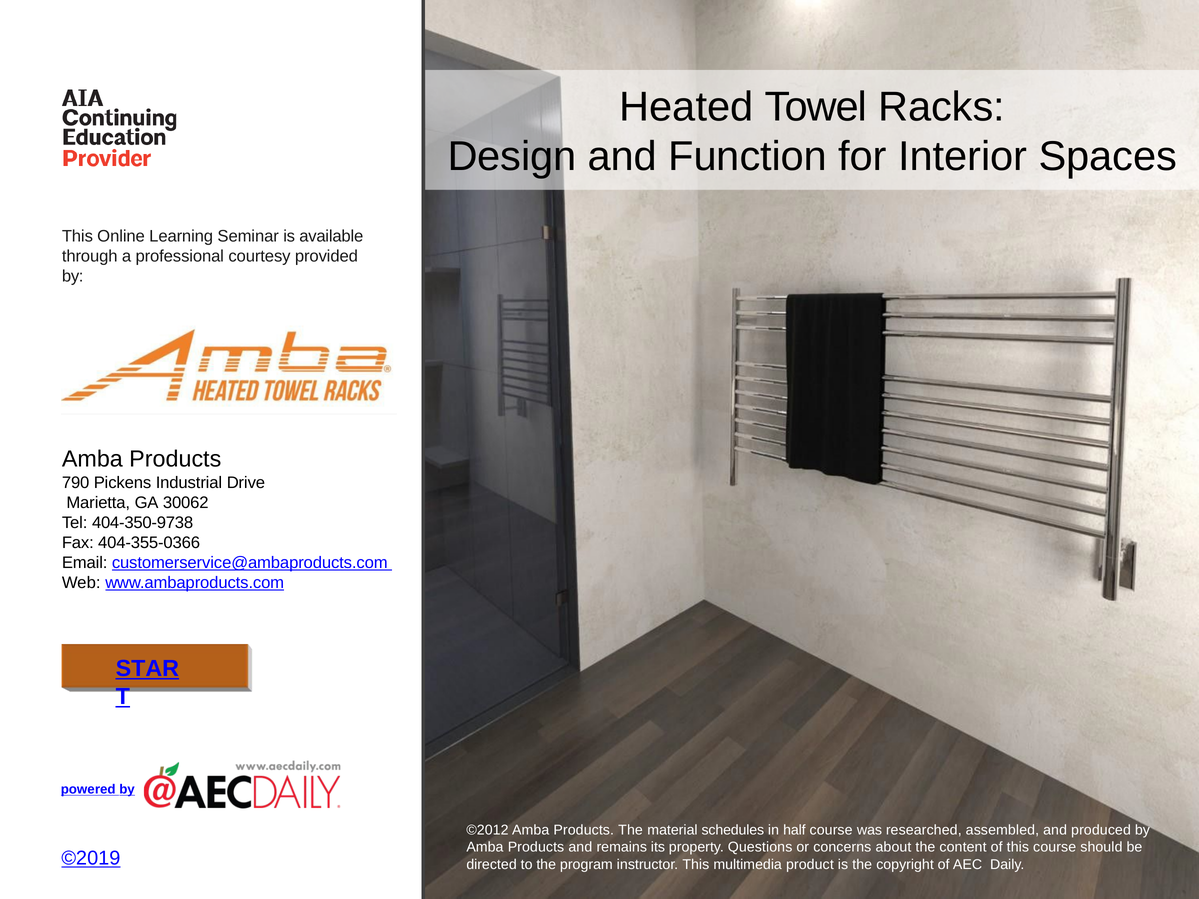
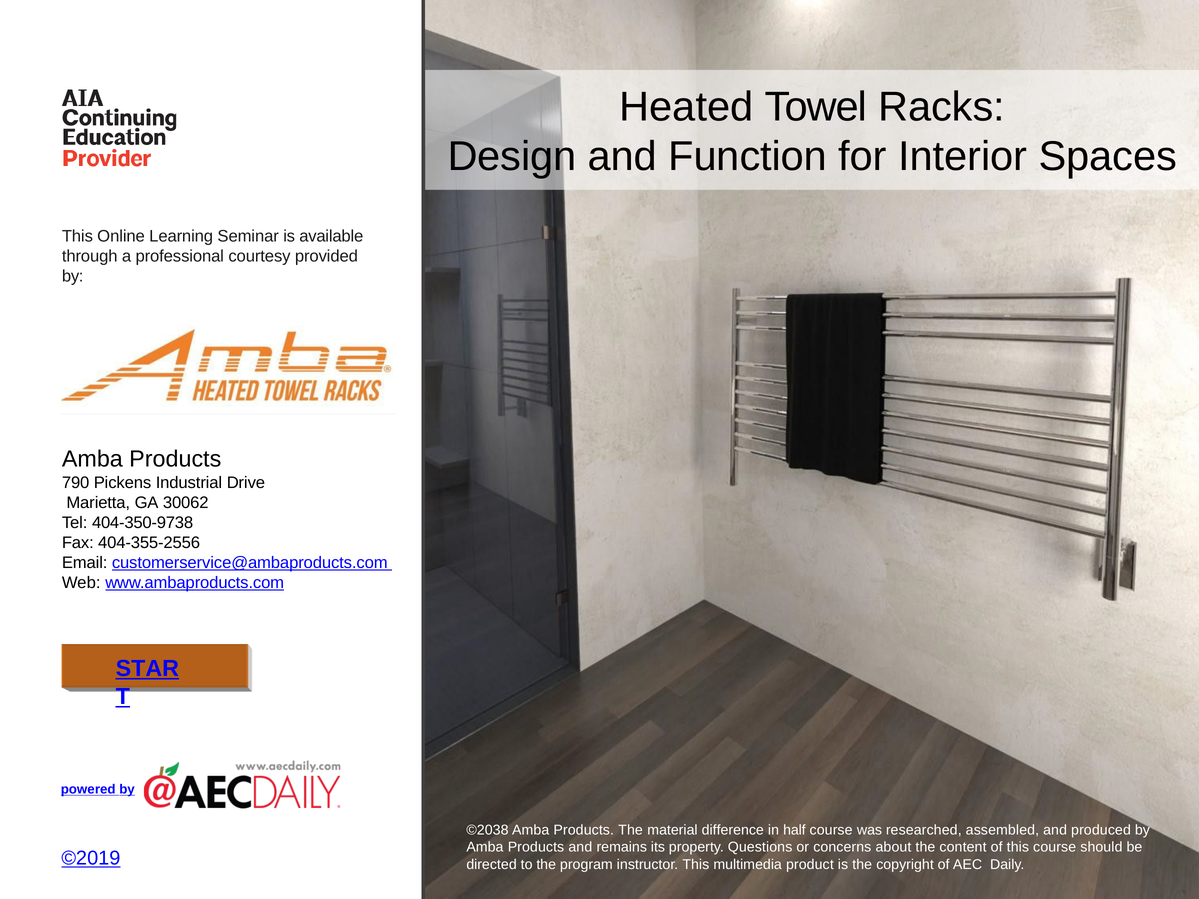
404-355-0366: 404-355-0366 -> 404-355-2556 (149, 543)
©2012: ©2012 -> ©2038 (487, 830)
schedules: schedules -> difference (733, 830)
